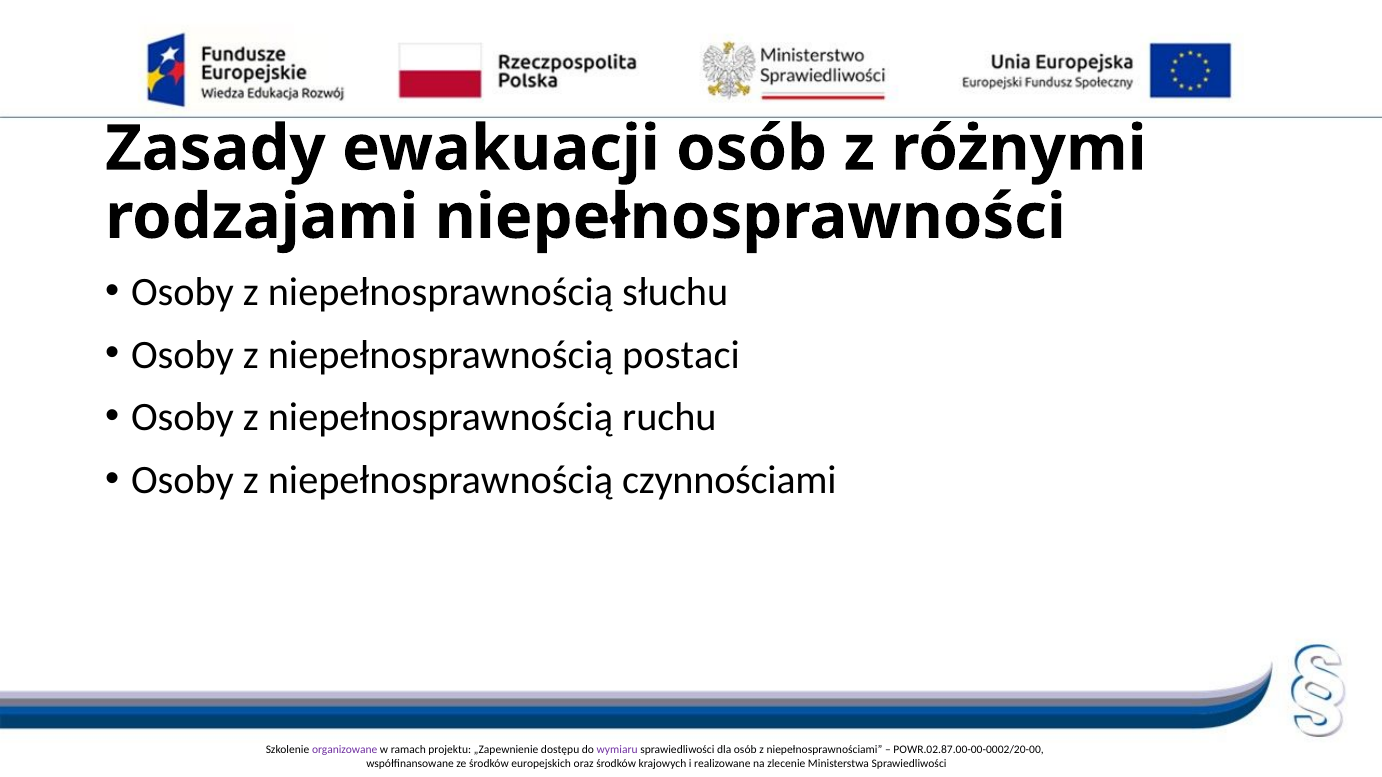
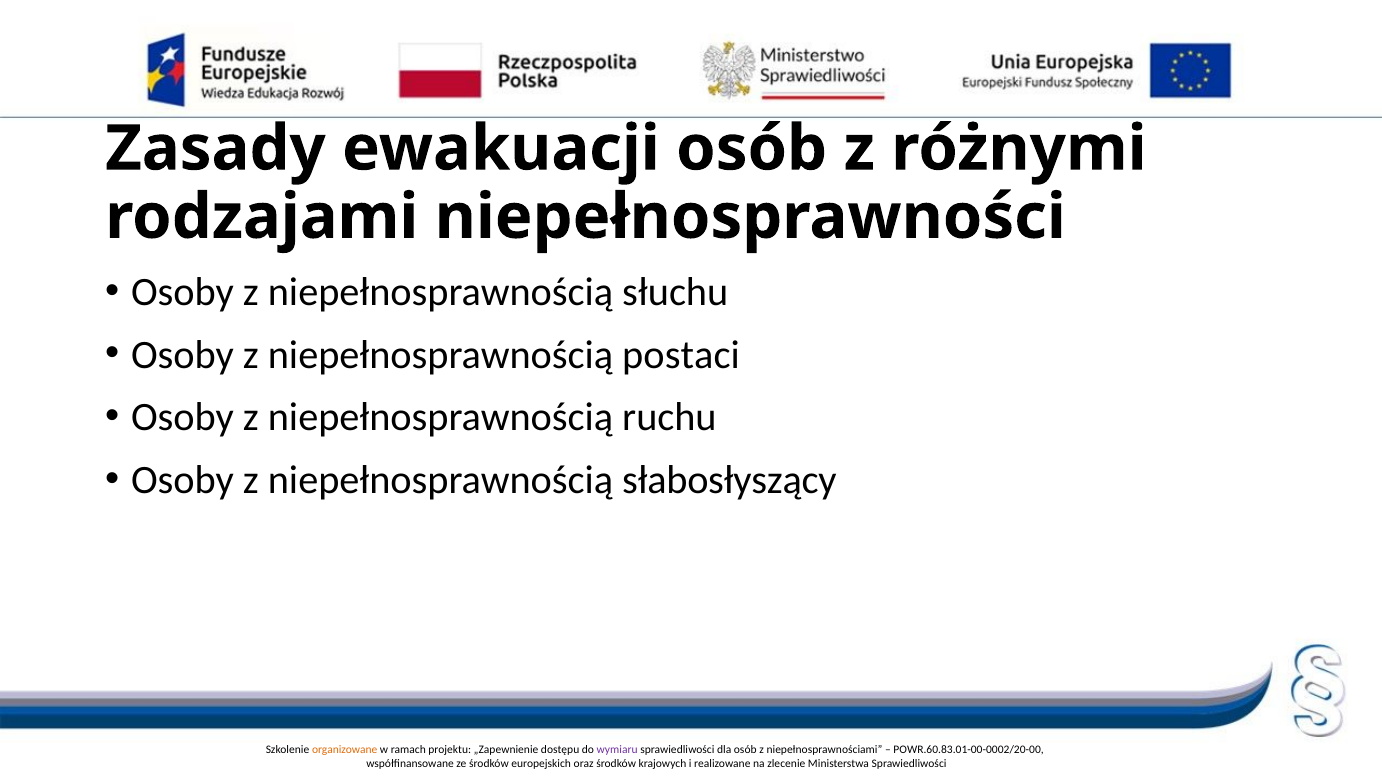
czynnościami: czynnościami -> słabosłyszący (729, 481)
organizowane colour: purple -> orange (345, 750)
POWR.02.87.00-00-0002/20-00: POWR.02.87.00-00-0002/20-00 -> POWR.60.83.01-00-0002/20-00 (969, 750)
